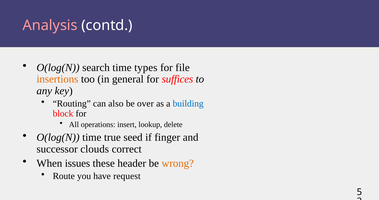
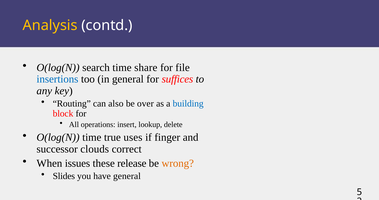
Analysis colour: pink -> yellow (50, 25)
types: types -> share (146, 68)
insertions colour: orange -> blue (57, 79)
seed: seed -> uses (133, 138)
header: header -> release (132, 163)
Route: Route -> Slides (64, 176)
have request: request -> general (127, 176)
